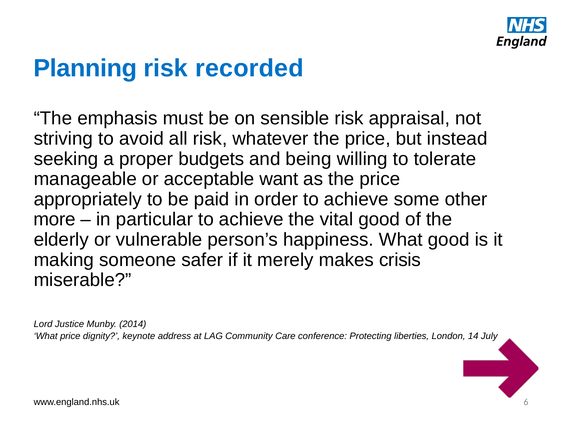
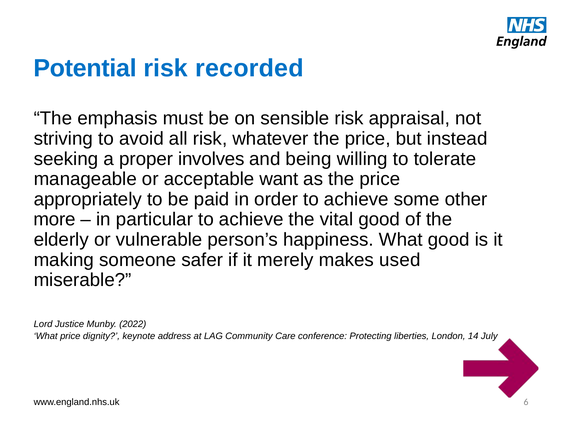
Planning: Planning -> Potential (85, 68)
budgets: budgets -> involves (211, 159)
crisis: crisis -> used (400, 260)
2014: 2014 -> 2022 (133, 324)
